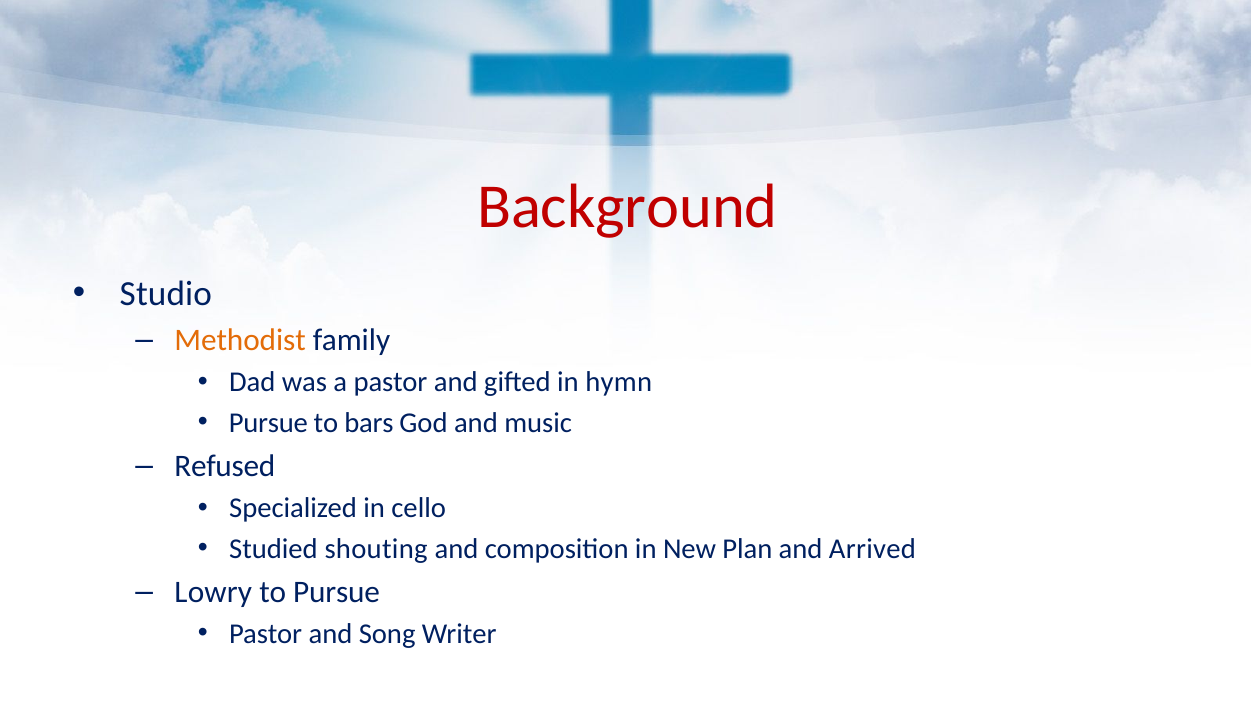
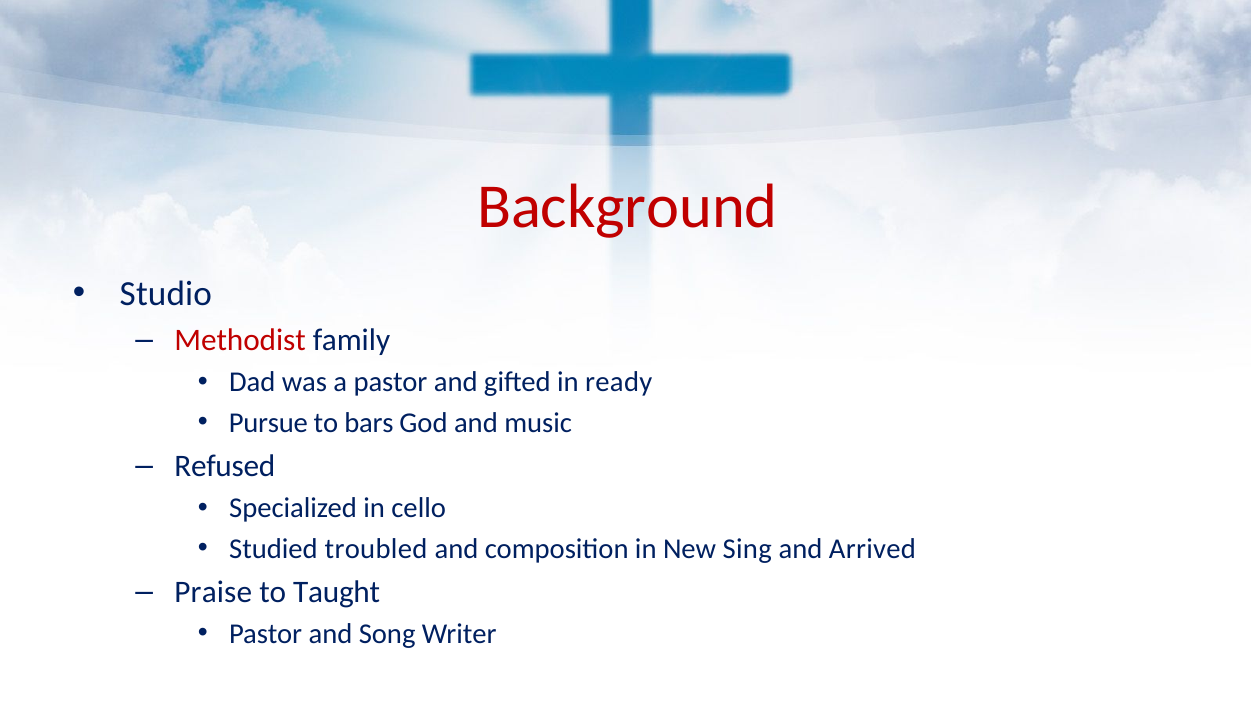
Methodist colour: orange -> red (240, 340)
hymn: hymn -> ready (619, 382)
shouting: shouting -> troubled (376, 549)
Plan: Plan -> Sing (747, 549)
Lowry: Lowry -> Praise (213, 592)
to Pursue: Pursue -> Taught (337, 592)
